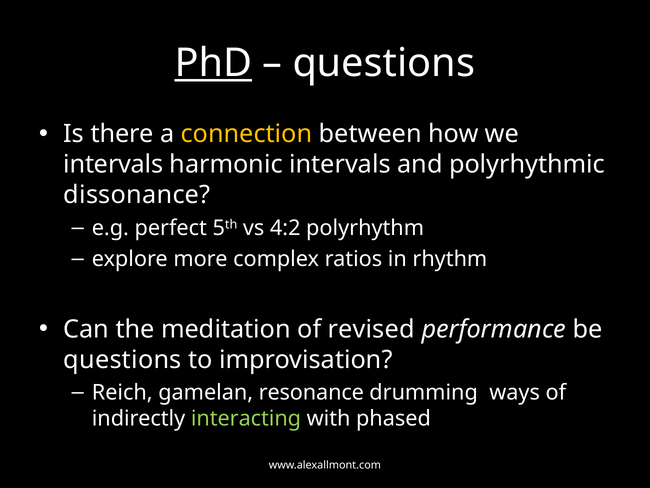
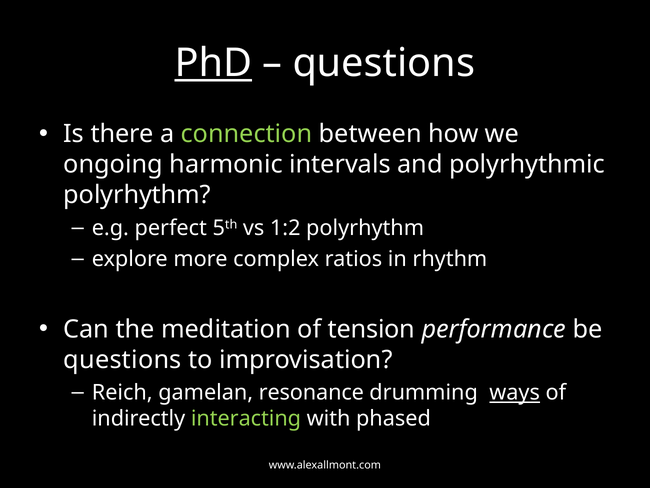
connection colour: yellow -> light green (247, 134)
intervals: intervals -> ongoing (113, 164)
dissonance: dissonance -> polyrhythm (137, 195)
4:2: 4:2 -> 1:2 (285, 228)
revised: revised -> tension (371, 329)
ways underline: none -> present (515, 392)
